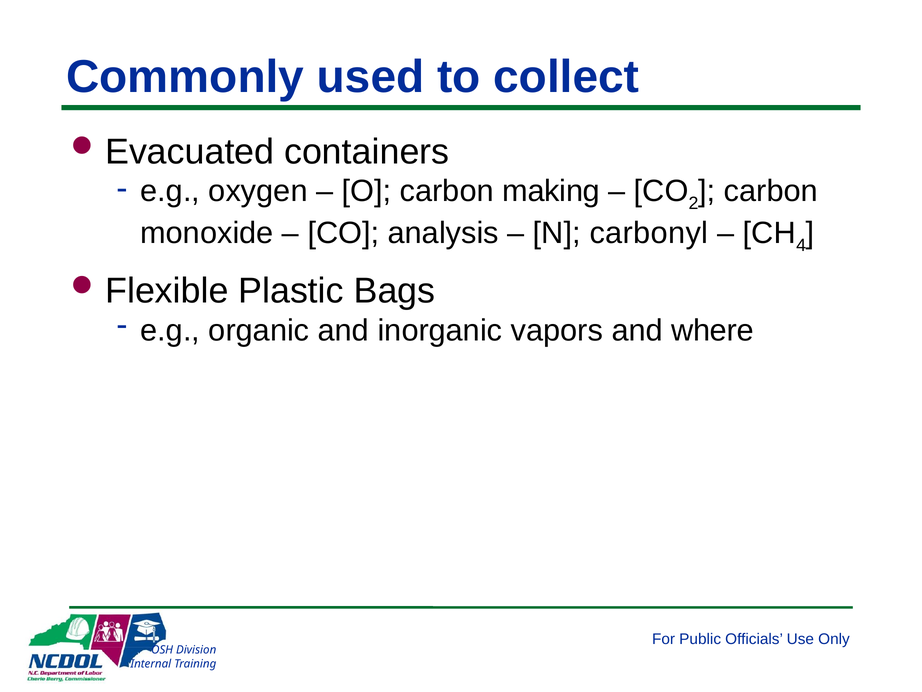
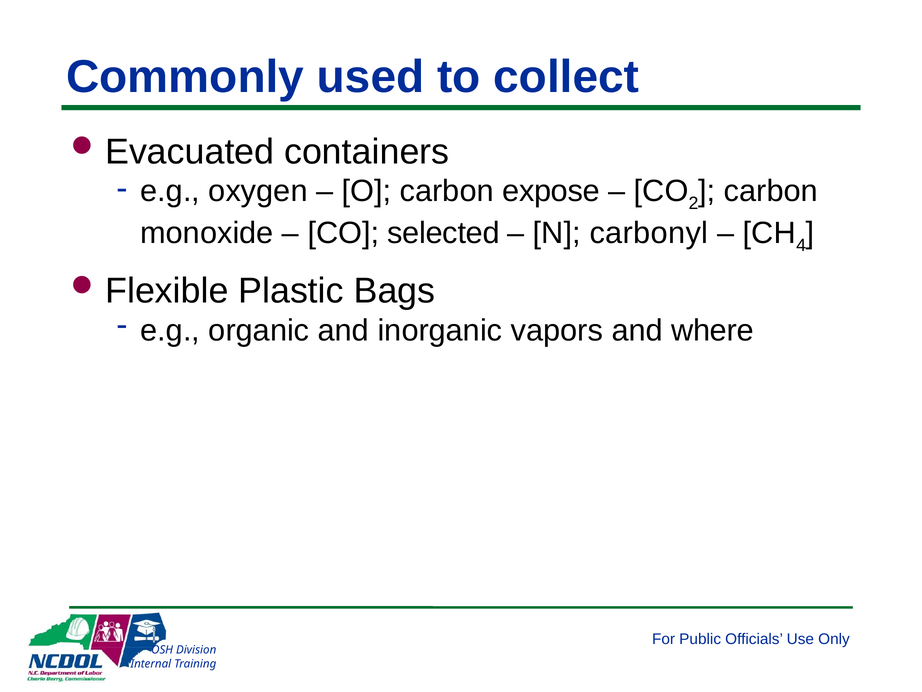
making: making -> expose (551, 191)
analysis: analysis -> selected (443, 233)
